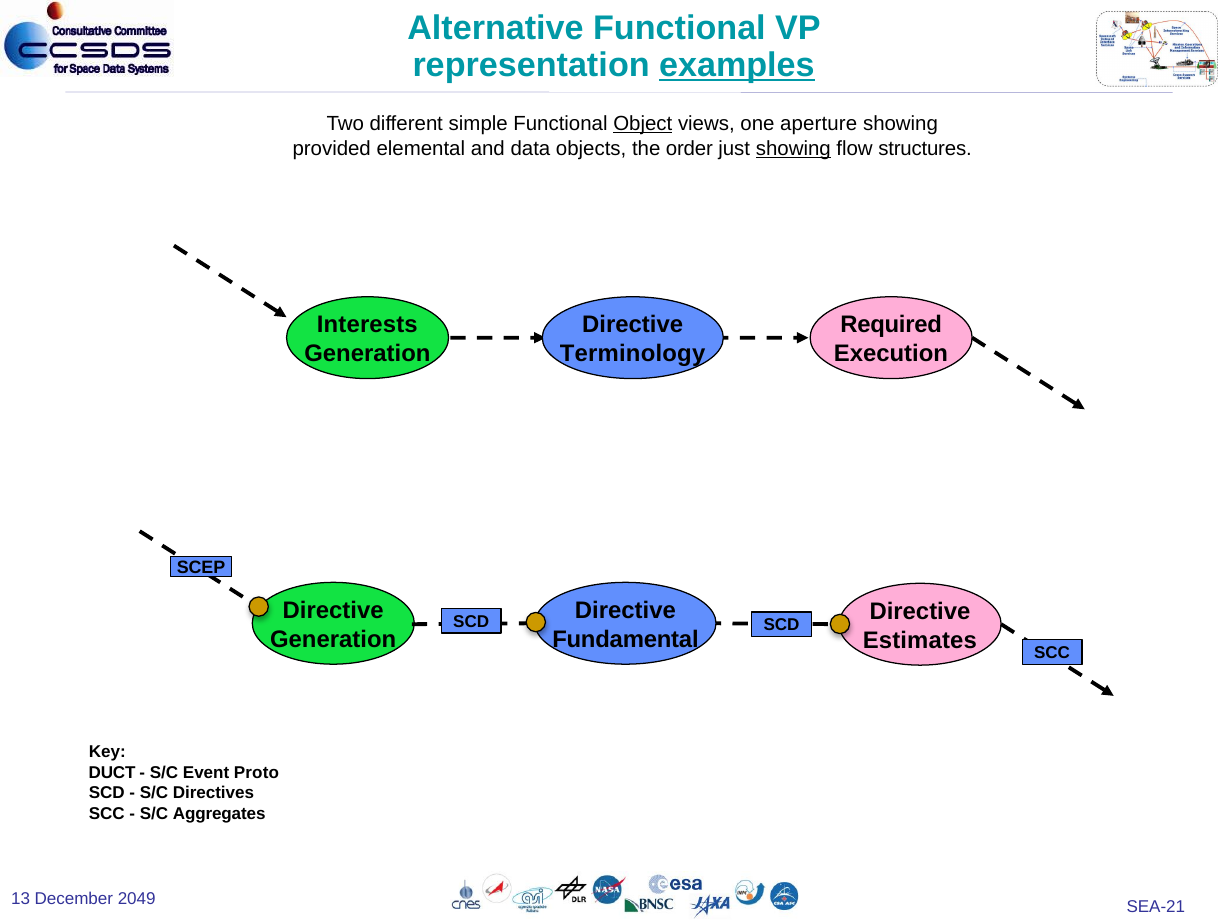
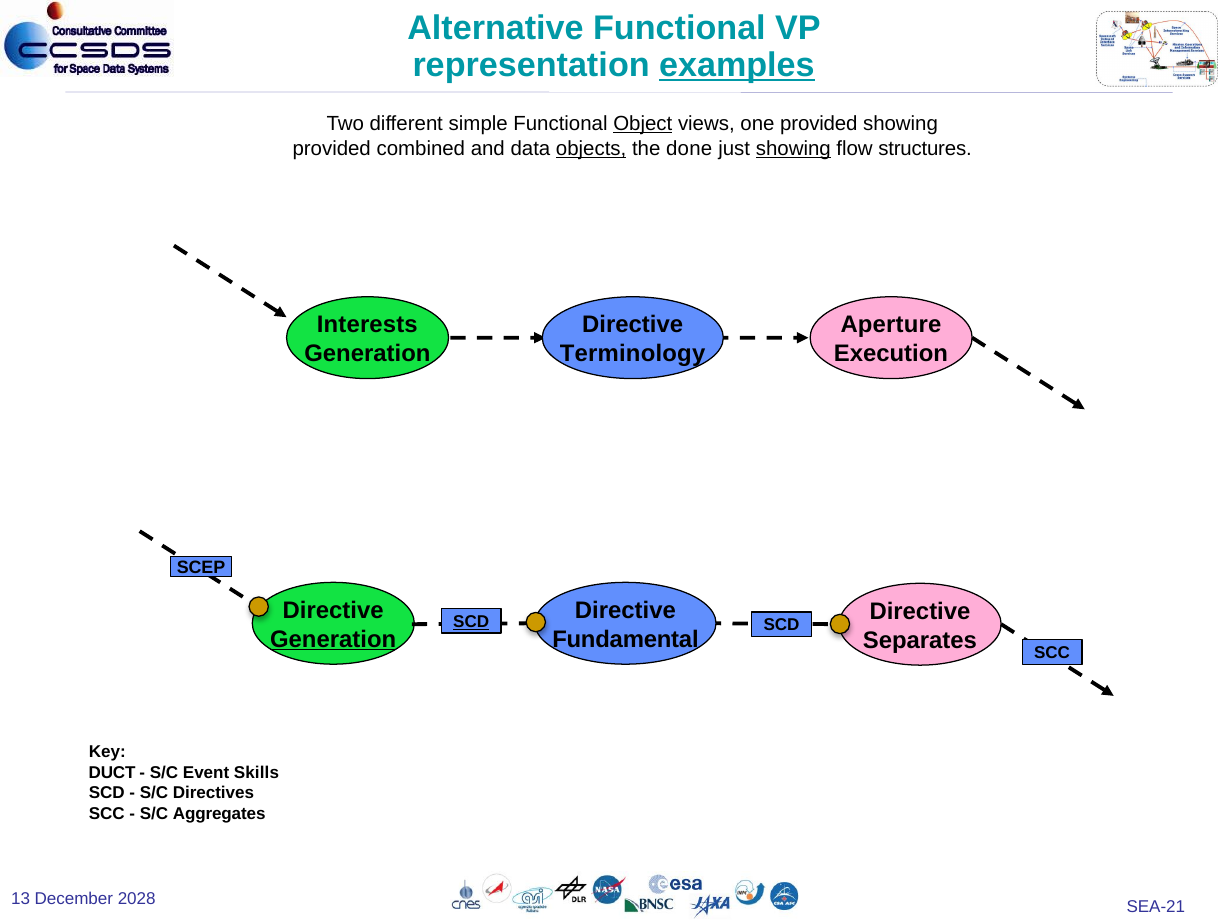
one aperture: aperture -> provided (819, 124)
elemental: elemental -> combined (421, 149)
objects underline: none -> present (591, 149)
order: order -> done (689, 149)
Required: Required -> Aperture (891, 325)
SCD underline: none -> present (471, 622)
Generation underline: none -> present (333, 639)
Estimates: Estimates -> Separates (920, 640)
Proto: Proto -> Skills (256, 773)
2049: 2049 -> 2028 (137, 899)
